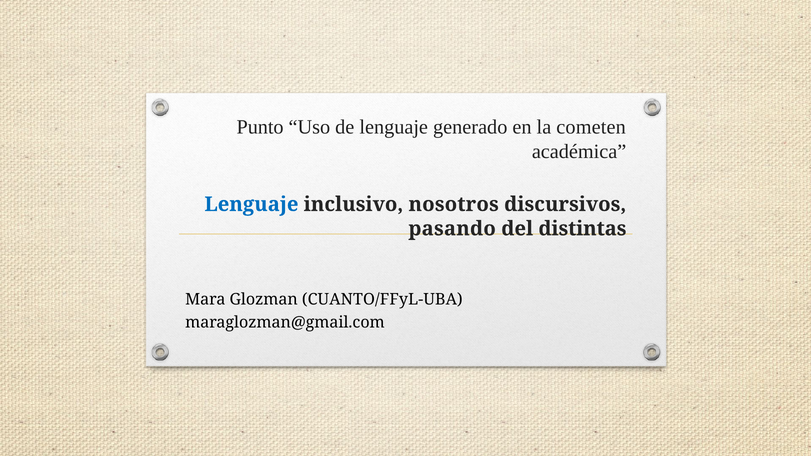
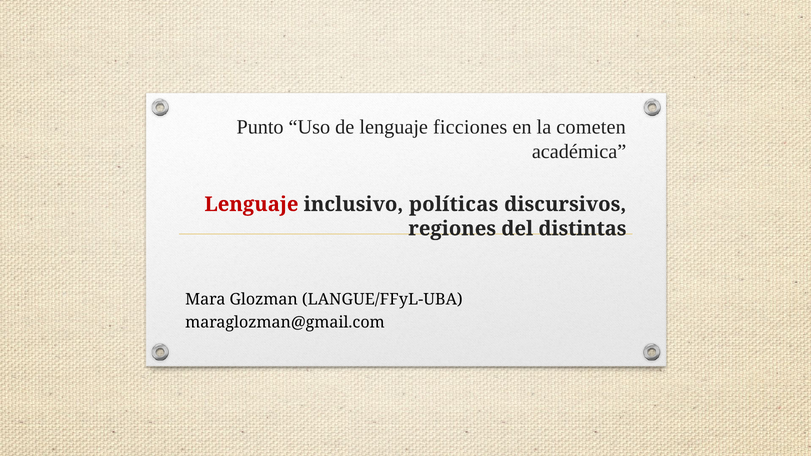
generado: generado -> ficciones (470, 127)
Lenguaje colour: blue -> red (251, 204)
nosotros: nosotros -> políticas (454, 204)
pasando: pasando -> regiones (452, 229)
CUANTO/FFyL-UBA: CUANTO/FFyL-UBA -> LANGUE/FFyL-UBA (382, 300)
